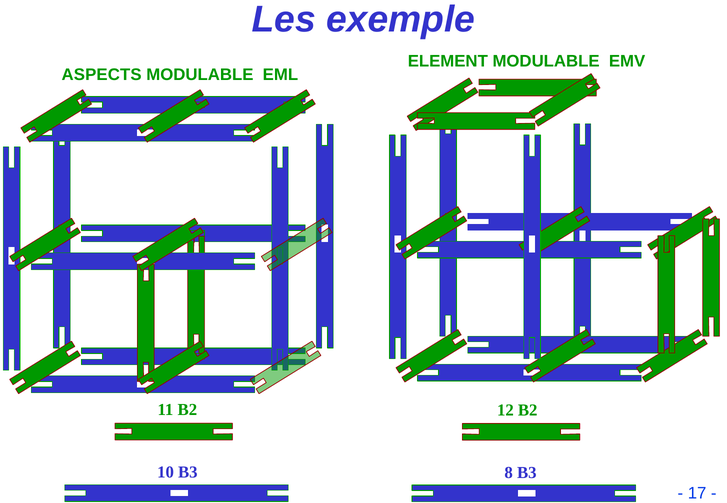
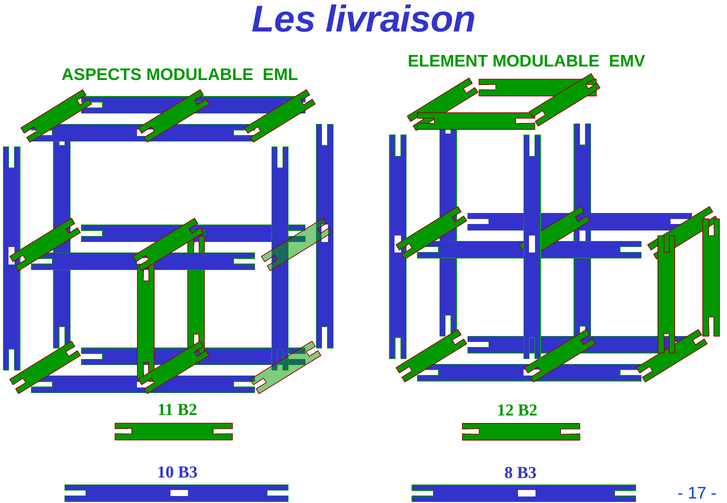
exemple: exemple -> livraison (401, 20)
